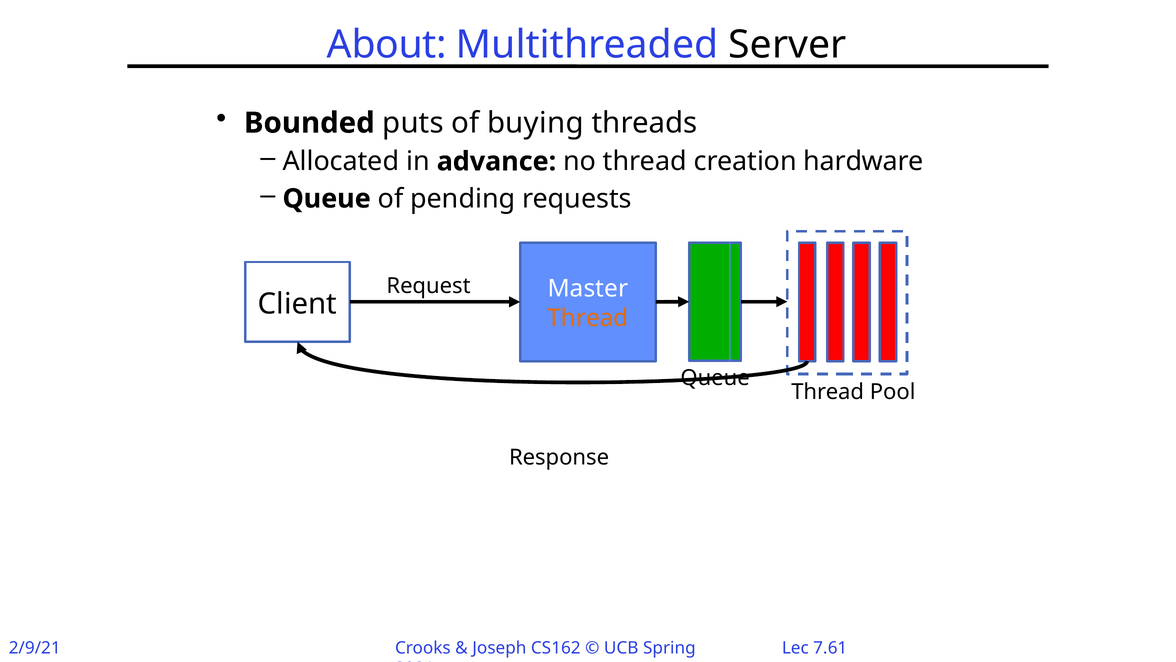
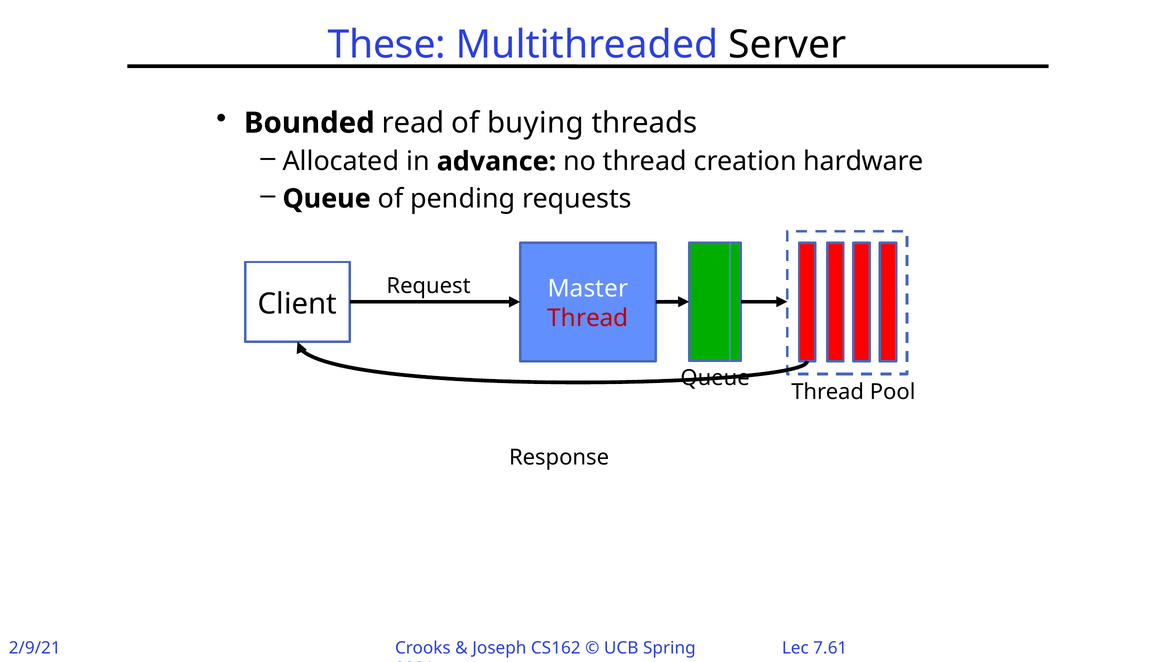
About: About -> These (387, 45)
puts: puts -> read (413, 123)
Thread colour: orange -> red (588, 318)
